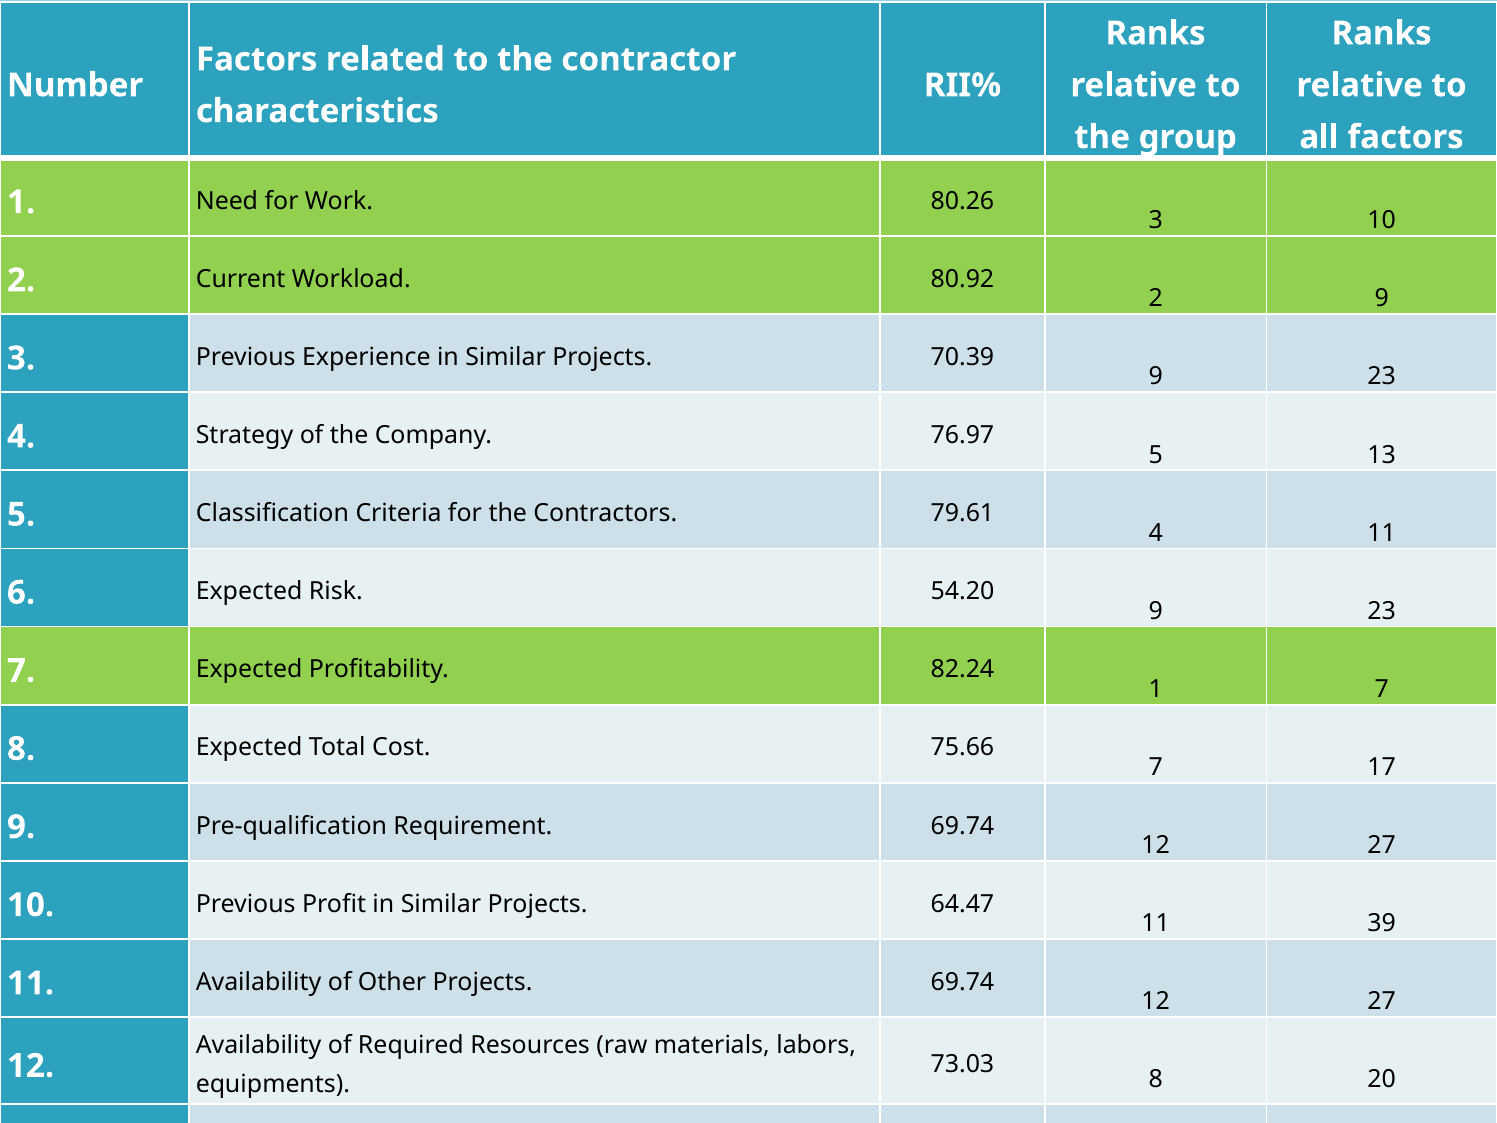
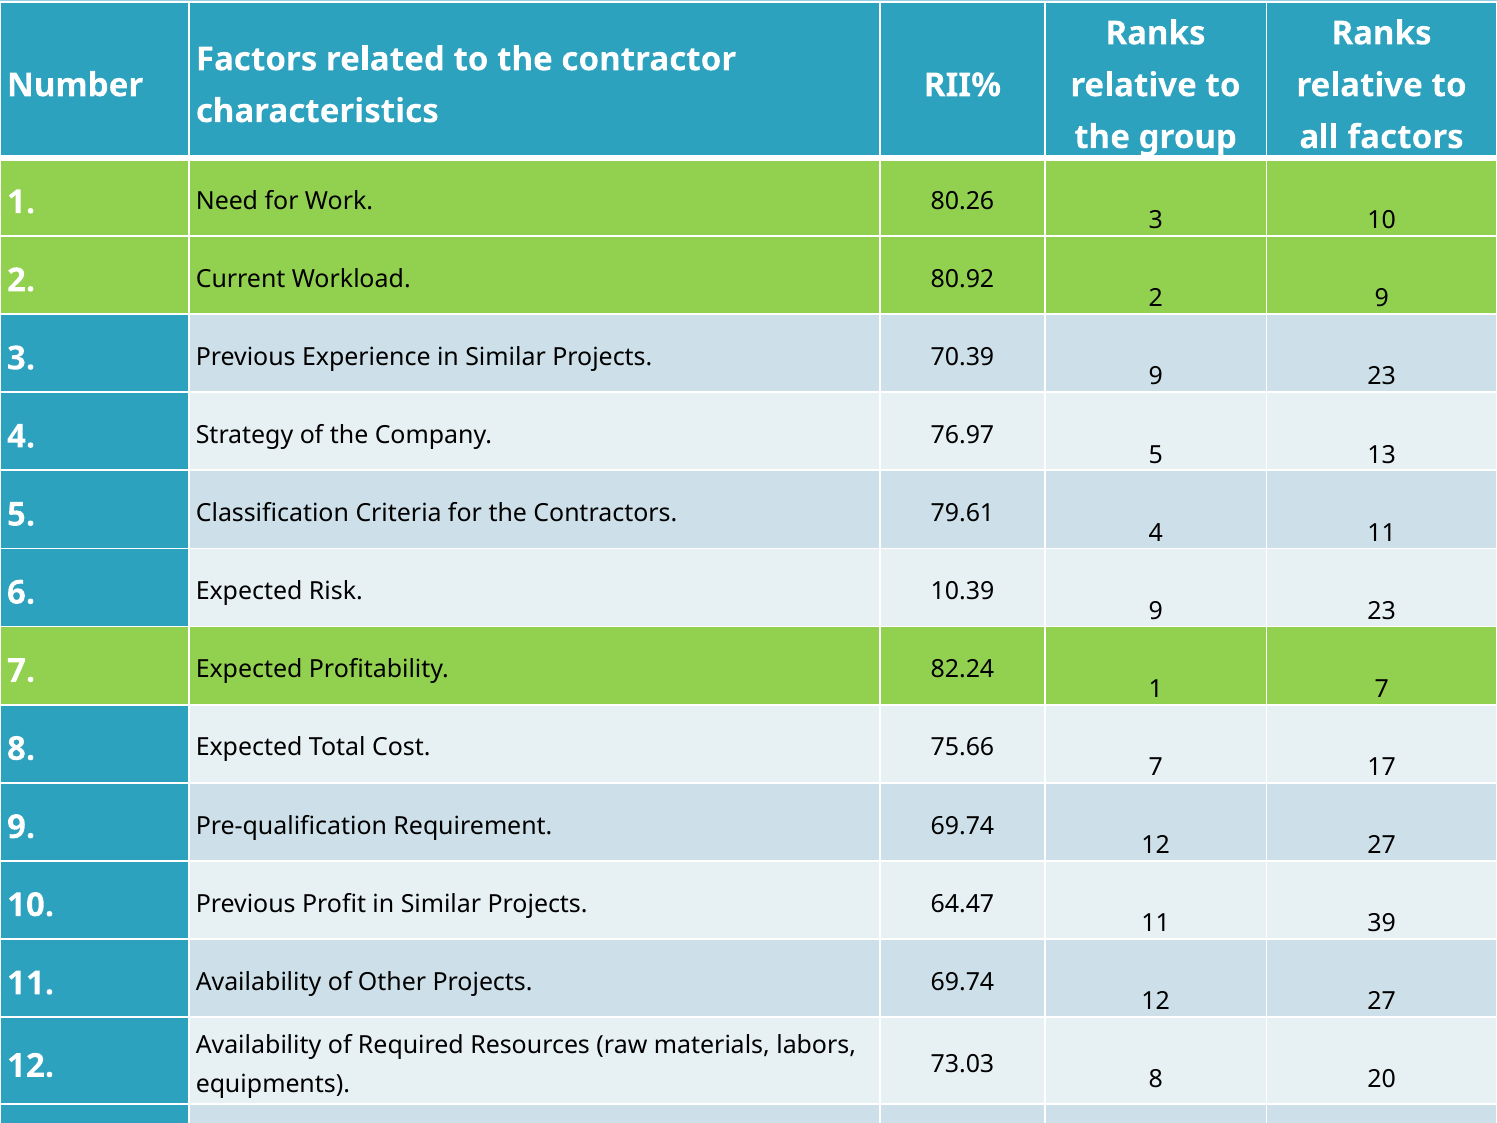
54.20: 54.20 -> 10.39 (962, 591)
